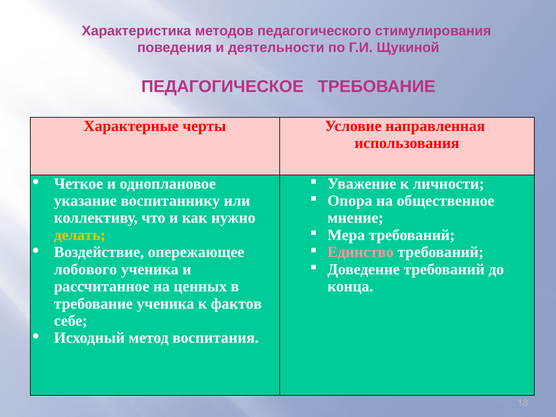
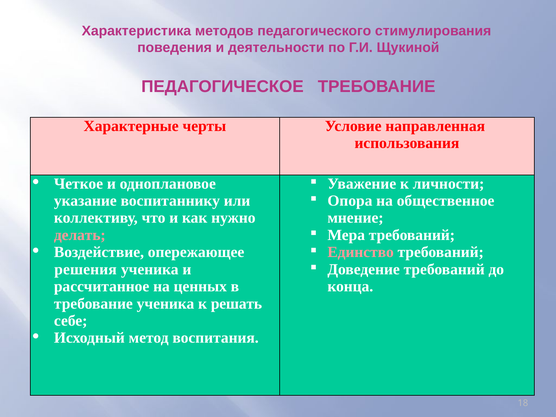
делать colour: yellow -> pink (80, 235)
лобового: лобового -> решения (85, 269)
фактов: фактов -> решать (236, 304)
